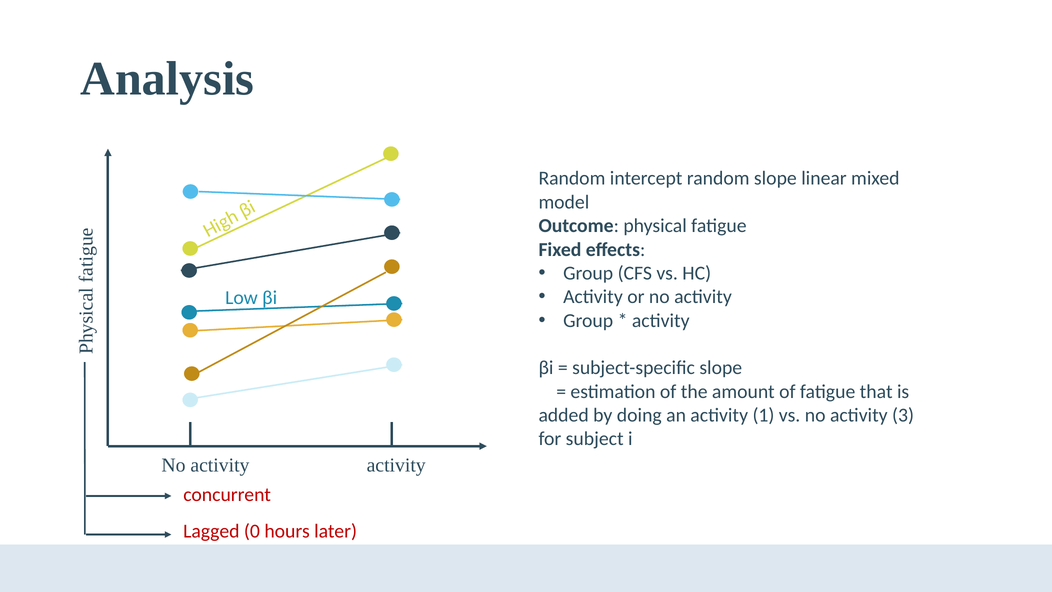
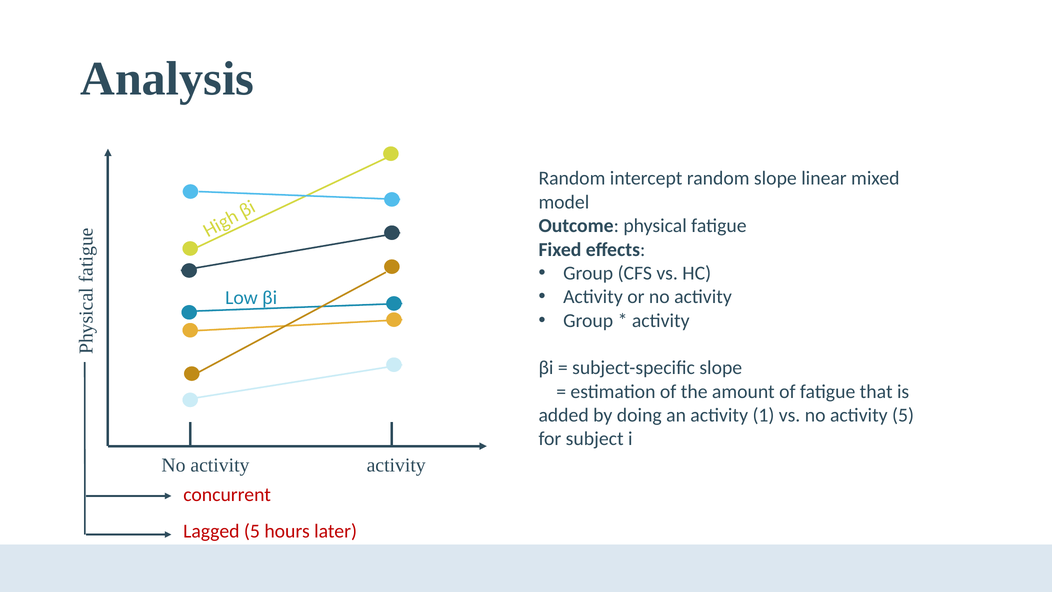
activity 3: 3 -> 5 (903, 415)
Lagged 0: 0 -> 5 (252, 531)
